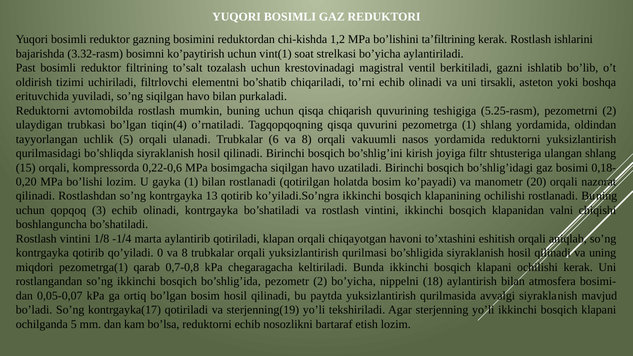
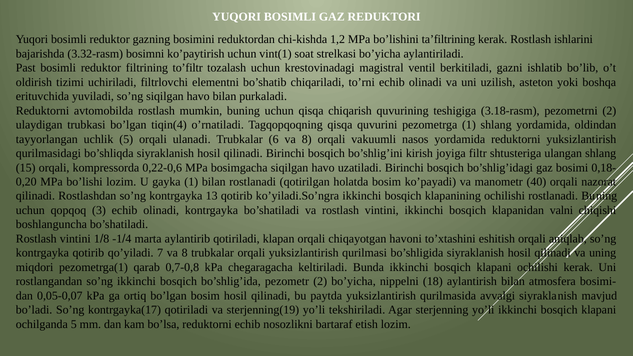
to’salt: to’salt -> to’filtr (188, 68)
tirsakli: tirsakli -> uzilish (498, 82)
5.25-rasm: 5.25-rasm -> 3.18-rasm (510, 111)
20: 20 -> 40 (536, 182)
0: 0 -> 7 (160, 253)
